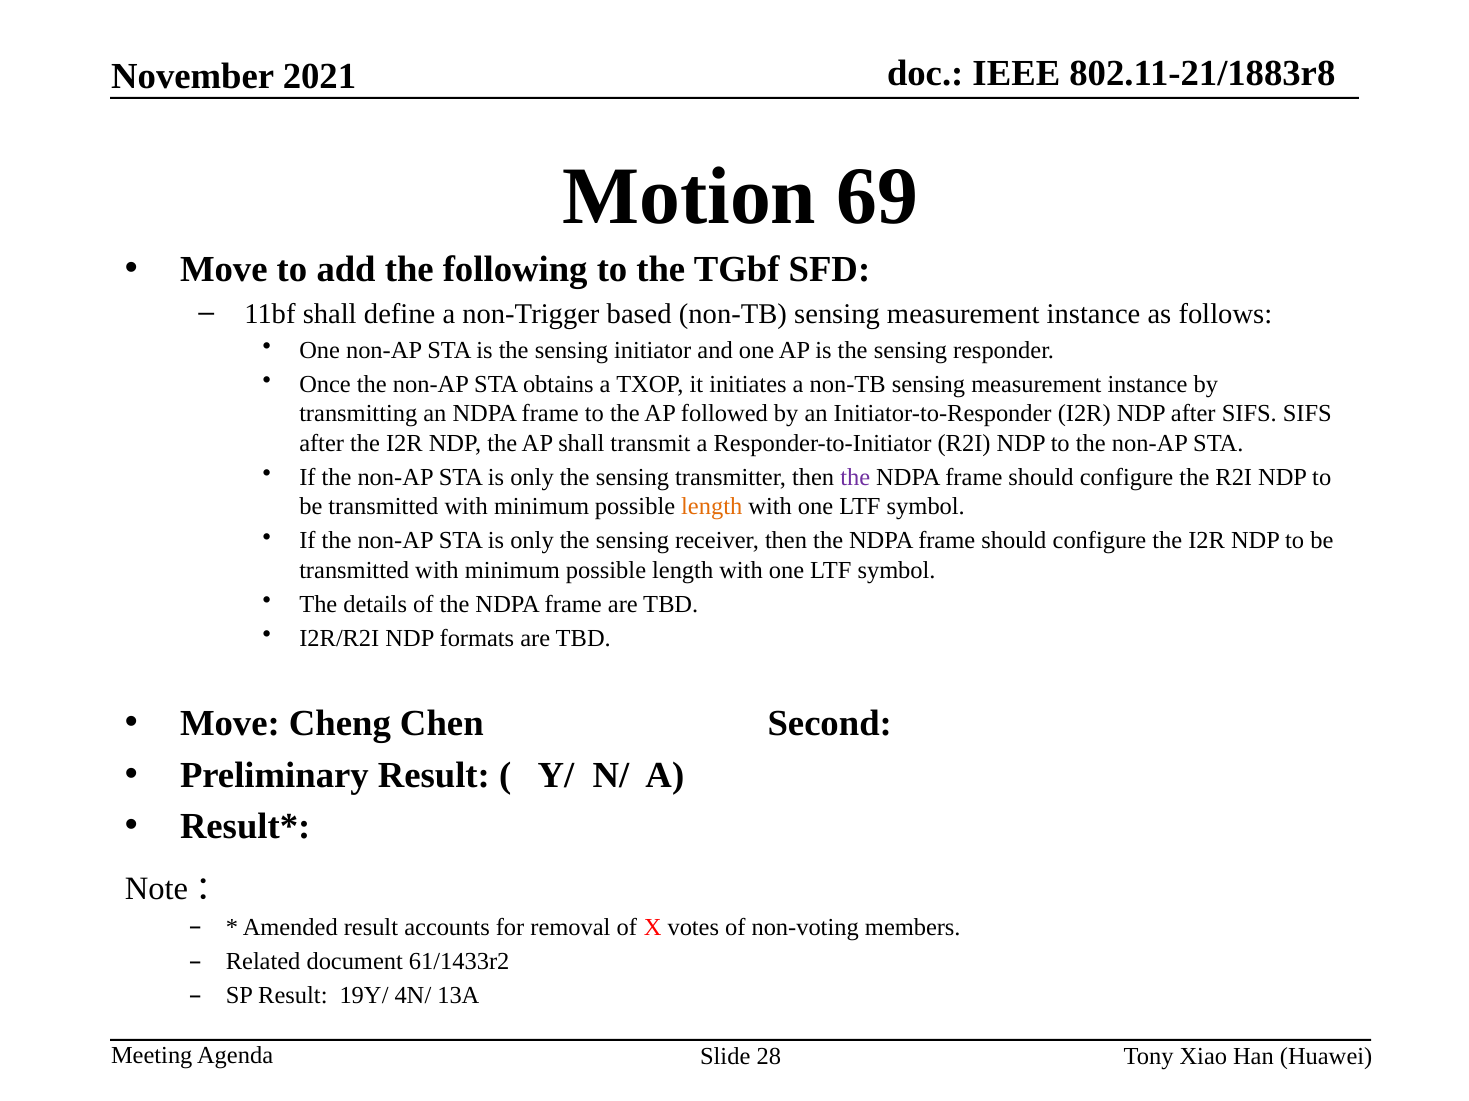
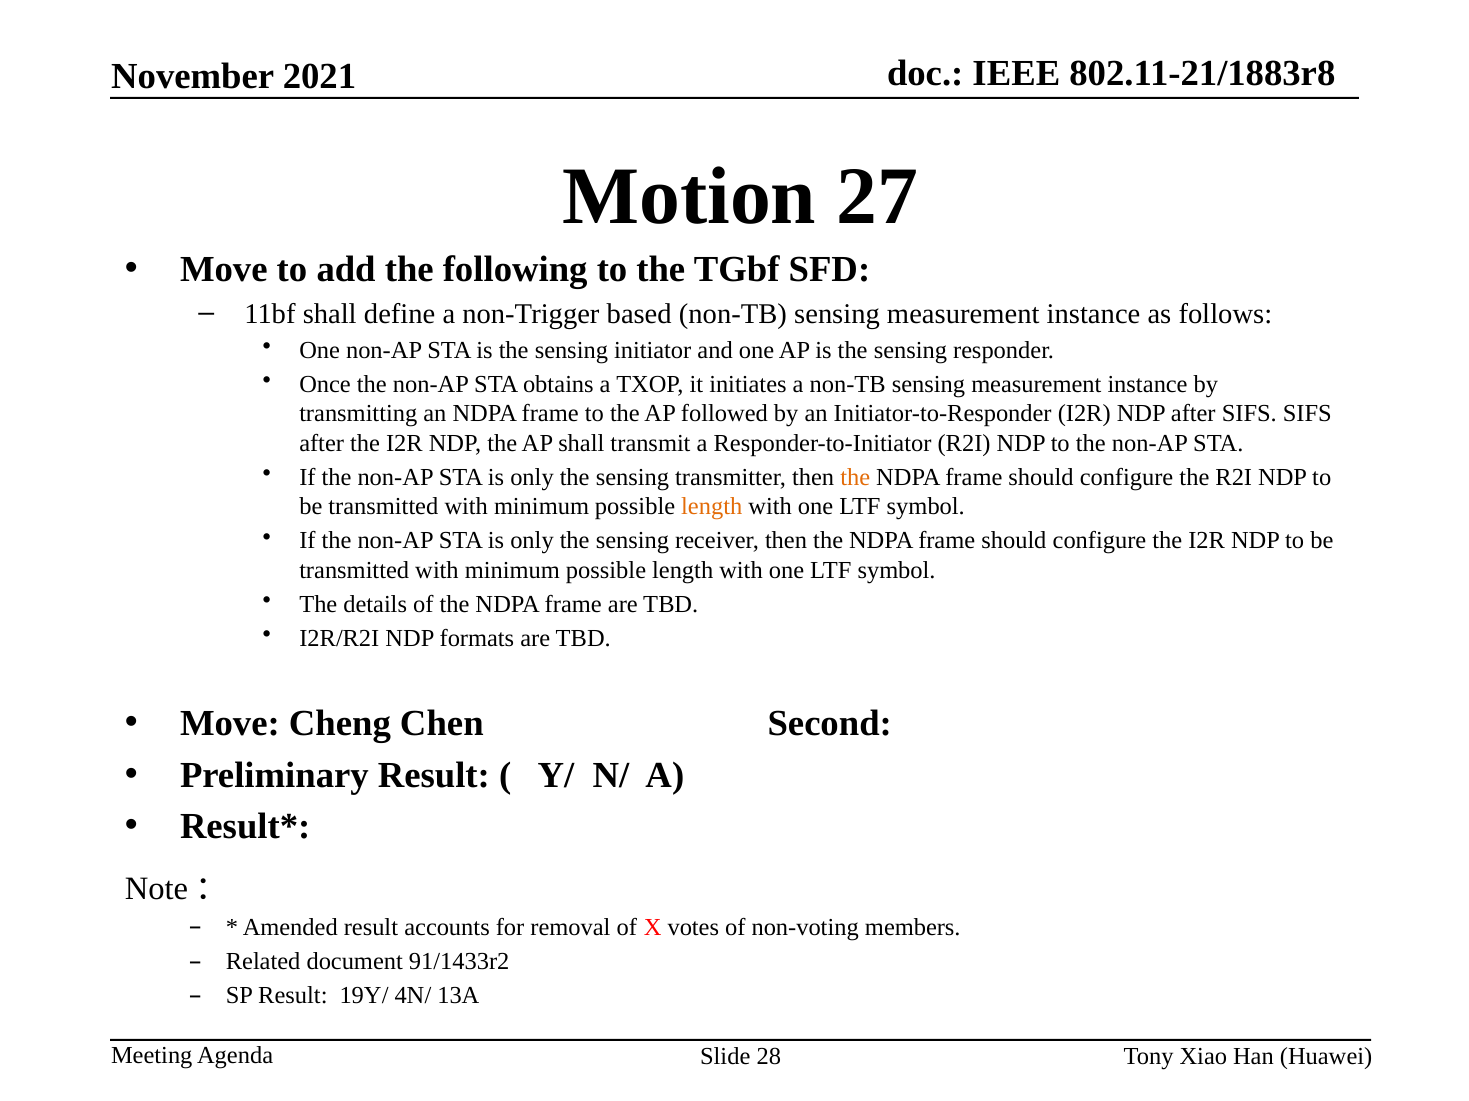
69: 69 -> 27 (877, 197)
the colour: purple -> orange (855, 478)
61/1433r2: 61/1433r2 -> 91/1433r2 (459, 962)
